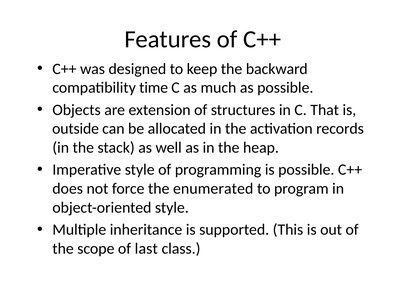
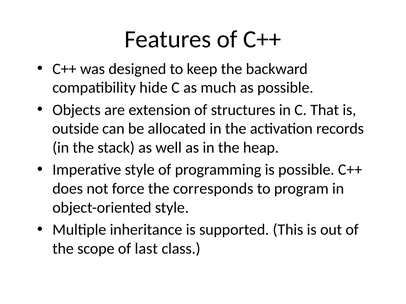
time: time -> hide (154, 88)
enumerated: enumerated -> corresponds (213, 189)
